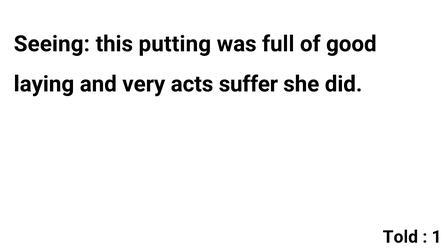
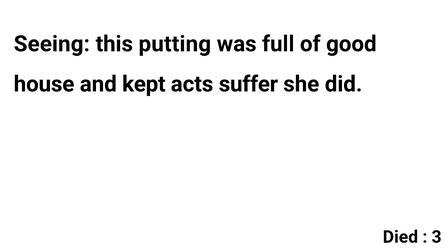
laying: laying -> house (44, 84)
very: very -> kept (144, 84)
Told: Told -> Died (400, 237)
1: 1 -> 3 (437, 237)
